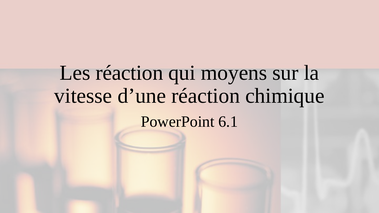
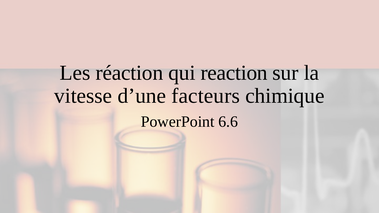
moyens: moyens -> reaction (234, 73)
d’une réaction: réaction -> facteurs (206, 96)
6.1: 6.1 -> 6.6 (228, 122)
